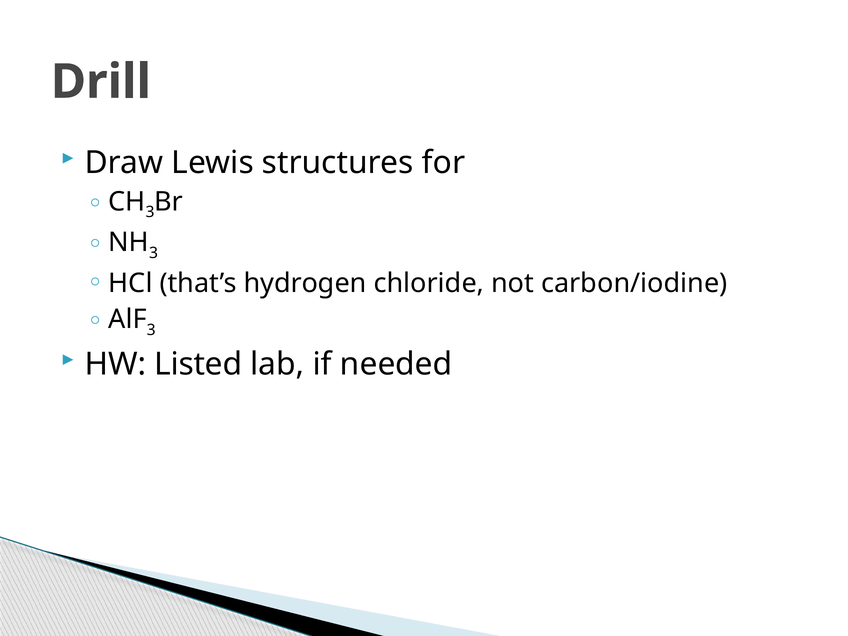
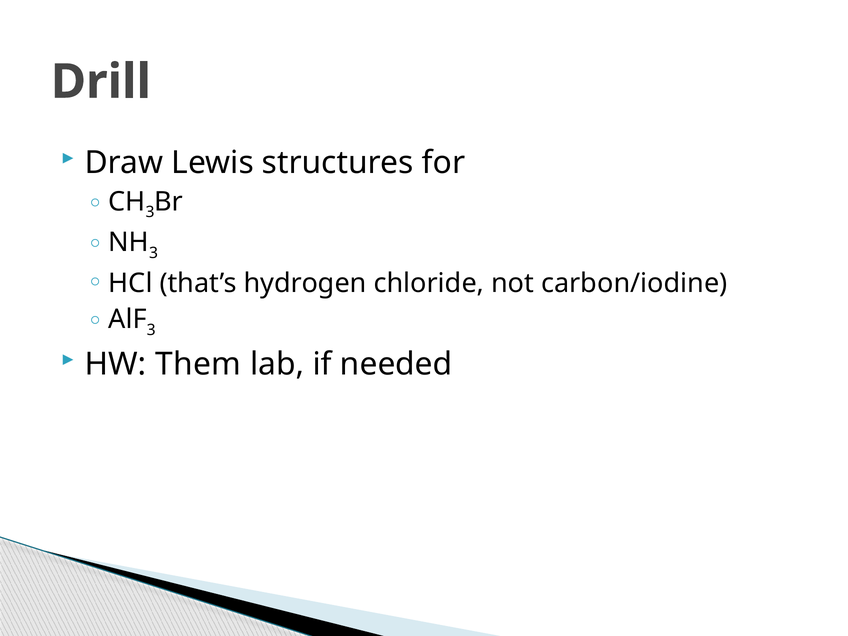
Listed: Listed -> Them (198, 364)
